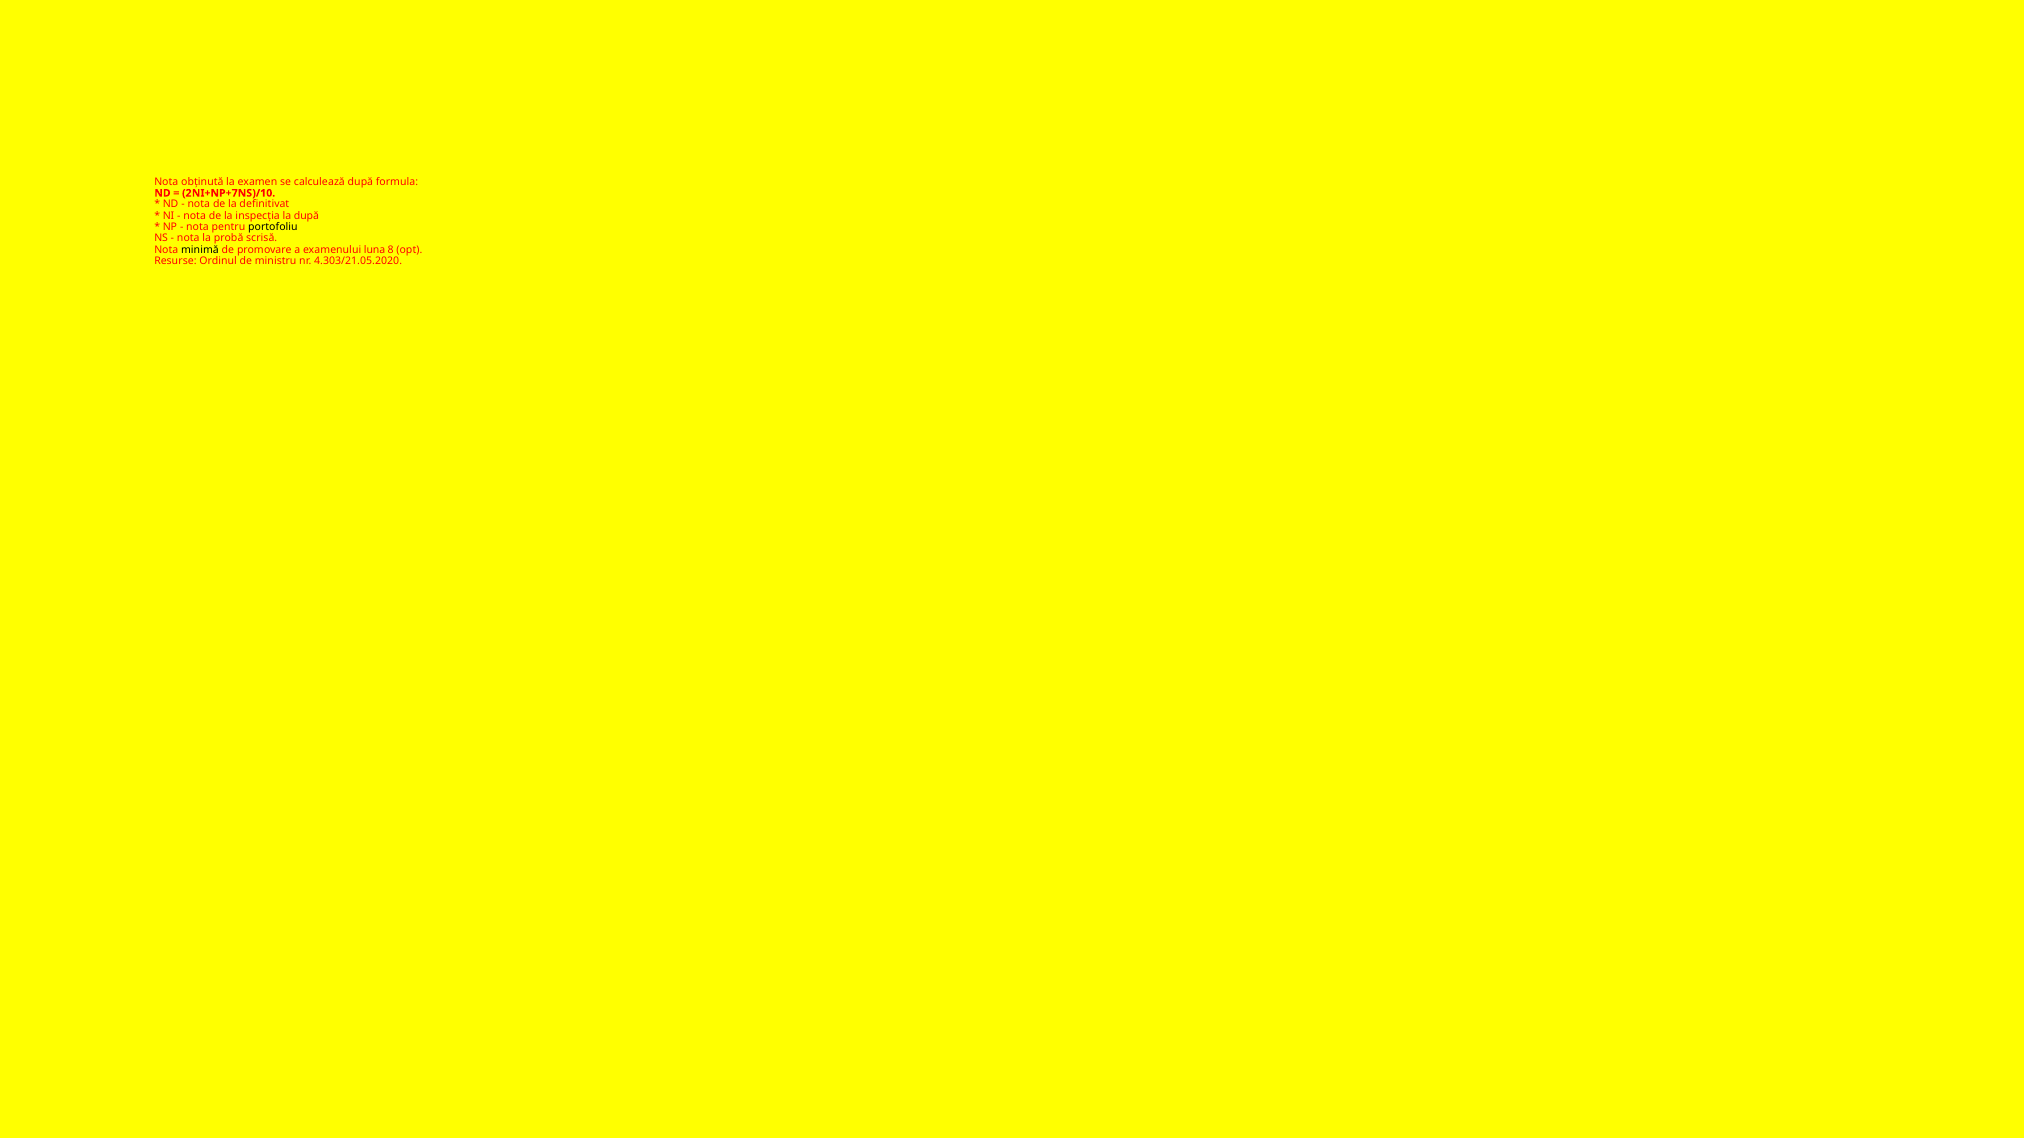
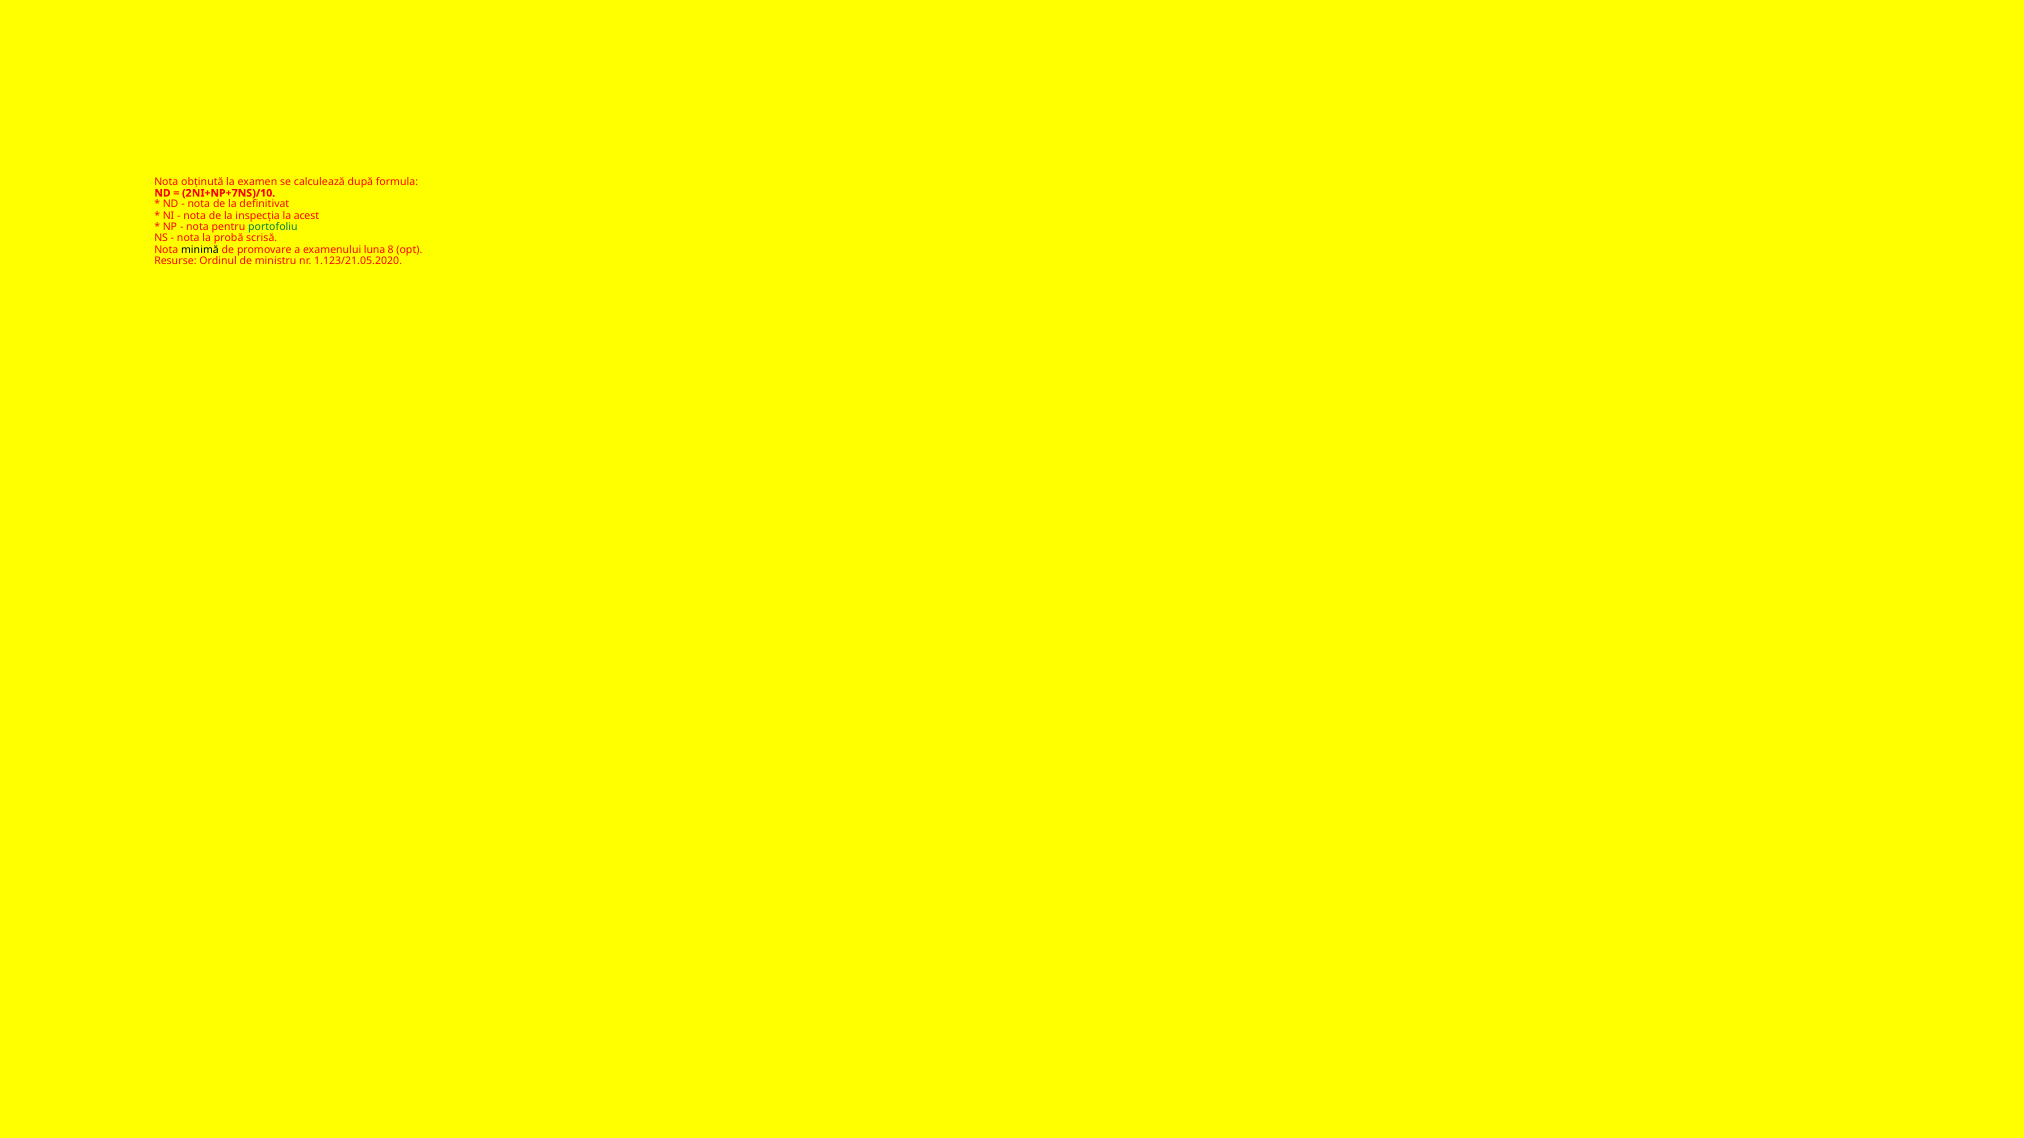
la după: după -> acest (306, 216)
portofoliu colour: black -> green (273, 227)
4.303/21.05.2020: 4.303/21.05.2020 -> 1.123/21.05.2020 (358, 261)
